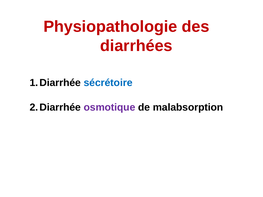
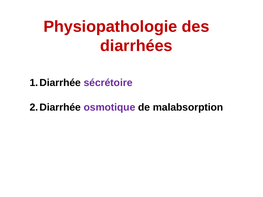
sécrétoire colour: blue -> purple (108, 83)
